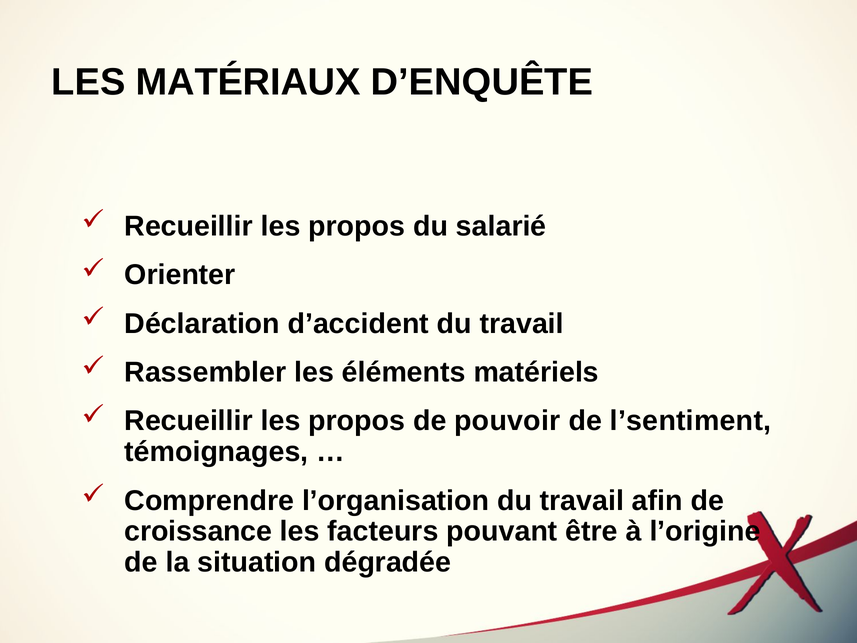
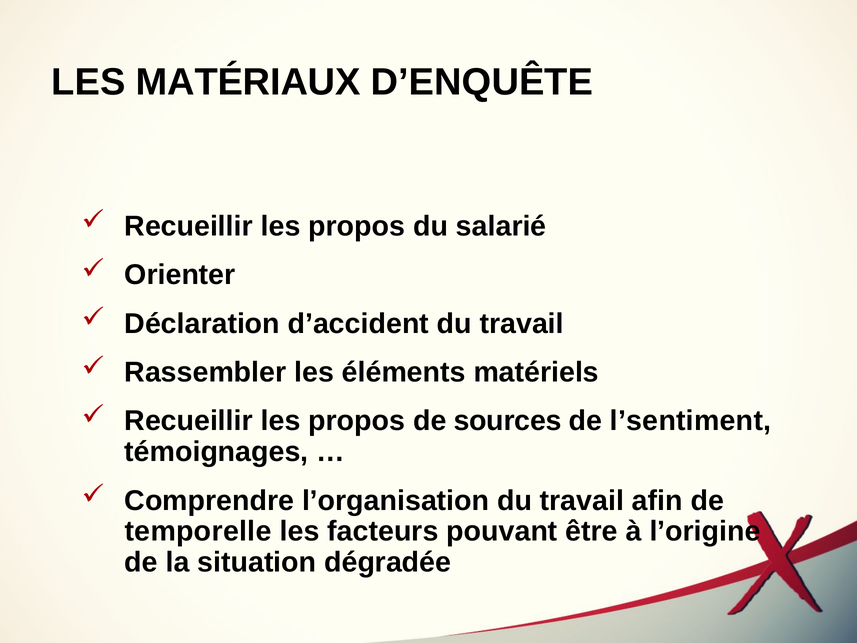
pouvoir: pouvoir -> sources (508, 421)
croissance: croissance -> temporelle (198, 531)
